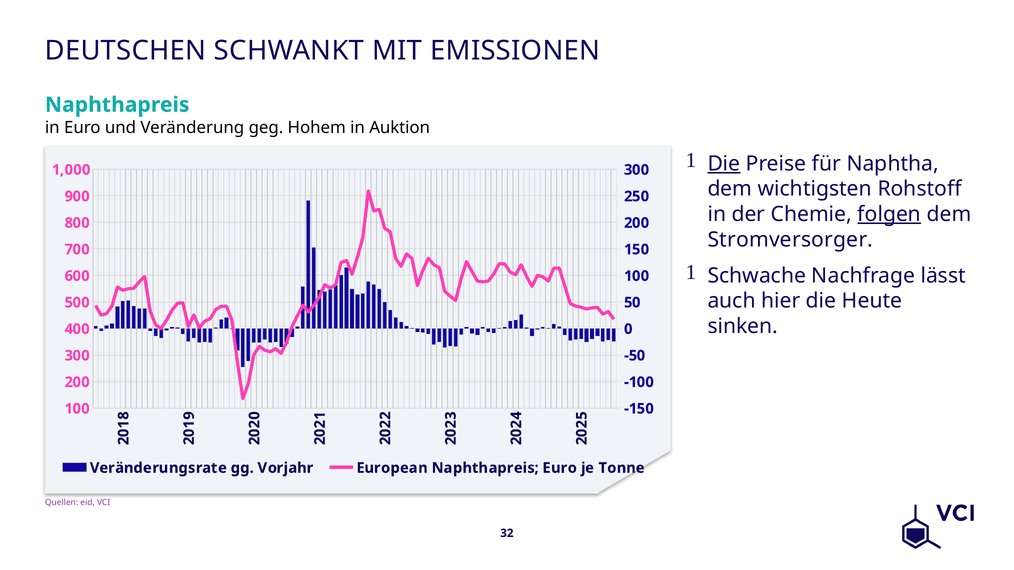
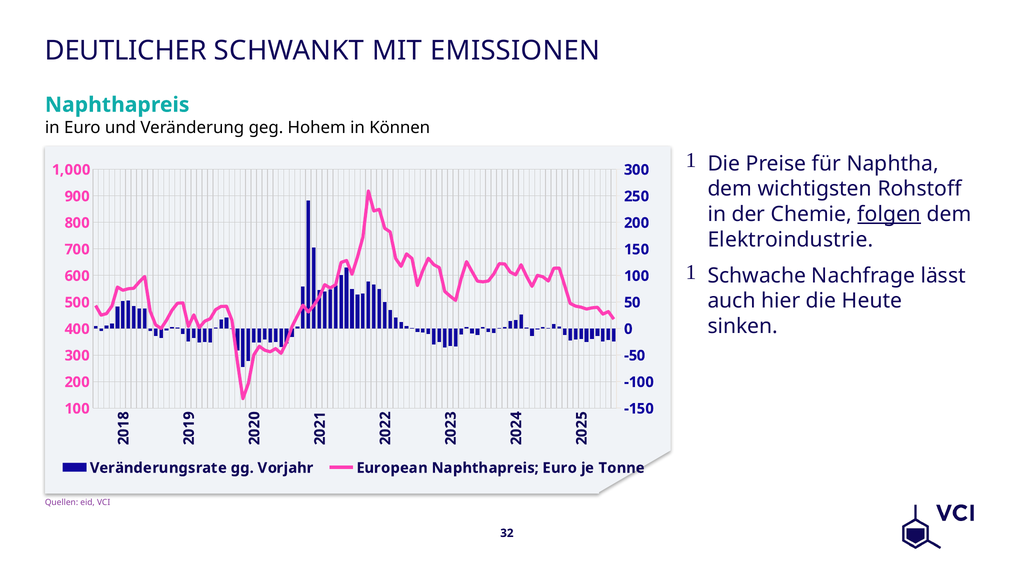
DEUTSCHEN: DEUTSCHEN -> DEUTLICHER (126, 51)
Auktion: Auktion -> Können (400, 128)
Die underline: present -> none (724, 164)
Stromversorger: Stromversorger -> Elektroindustrie (790, 240)
